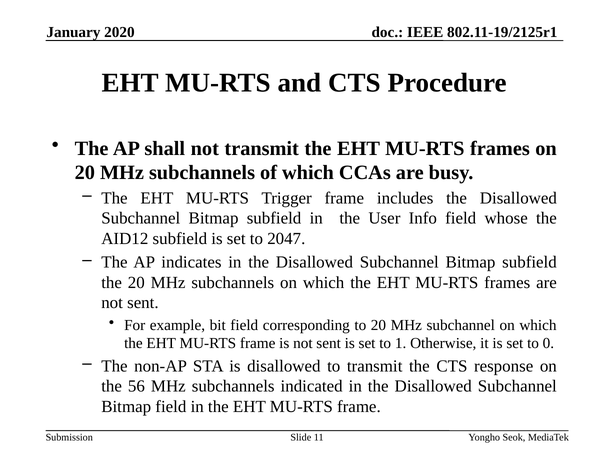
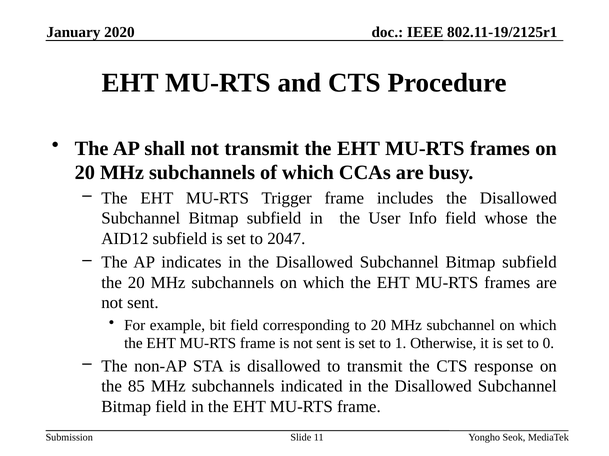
56: 56 -> 85 (136, 387)
